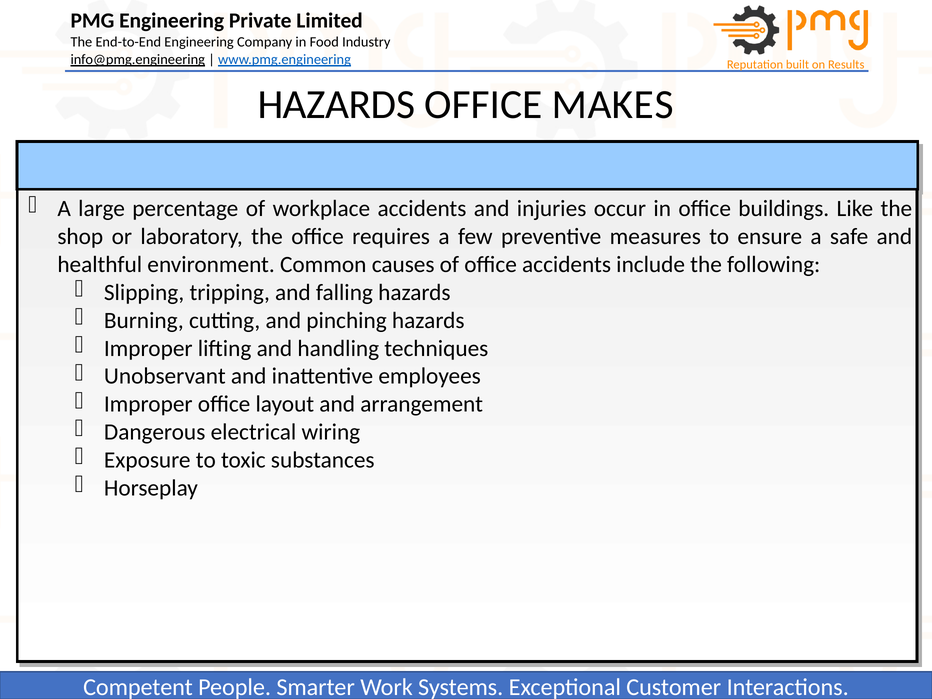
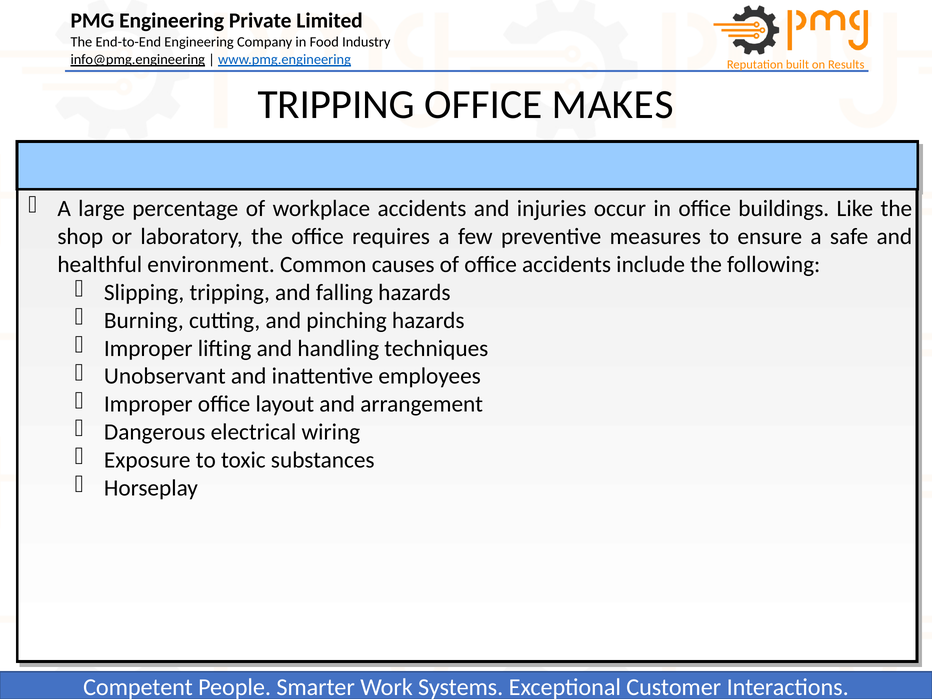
HAZARDS: HAZARDS -> TRIPPING (336, 105)
